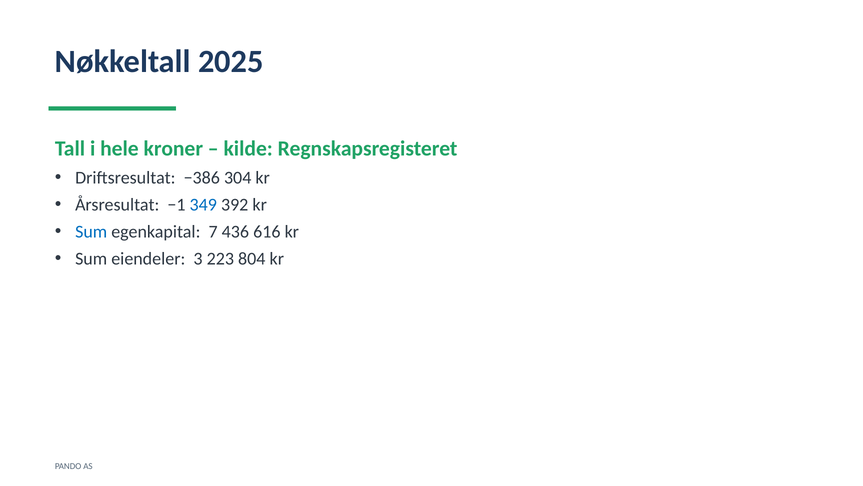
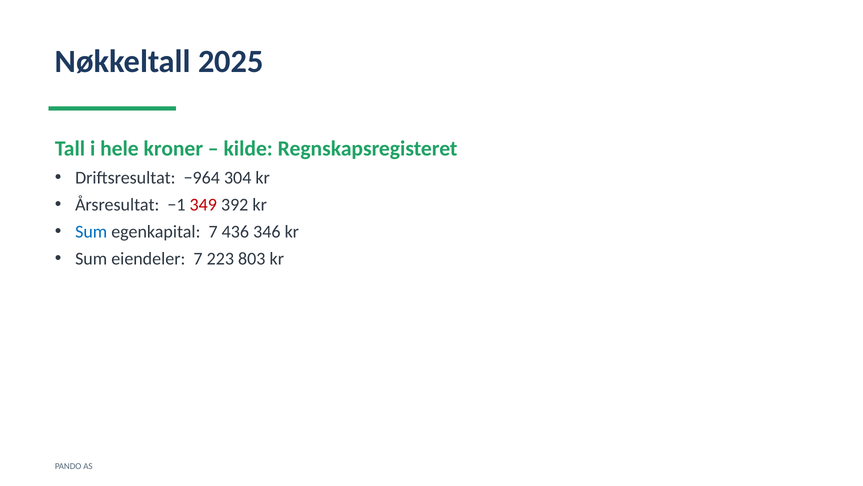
−386: −386 -> −964 (202, 177)
349 colour: blue -> red (203, 204)
616: 616 -> 346 (267, 231)
eiendeler 3: 3 -> 7 (198, 258)
804: 804 -> 803 (252, 258)
